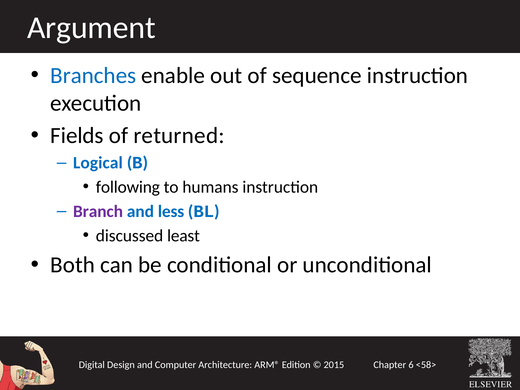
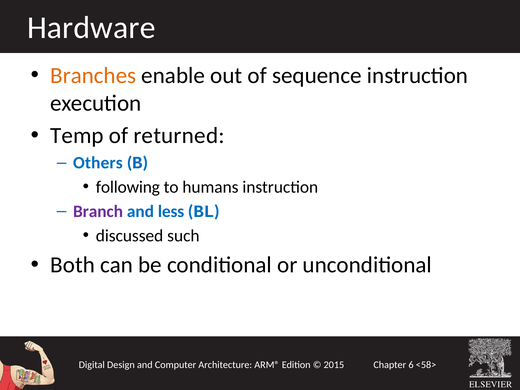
Argument: Argument -> Hardware (91, 28)
Branches colour: blue -> orange (93, 75)
Fields: Fields -> Temp (77, 136)
Logical: Logical -> Others (98, 163)
least: least -> such (183, 236)
